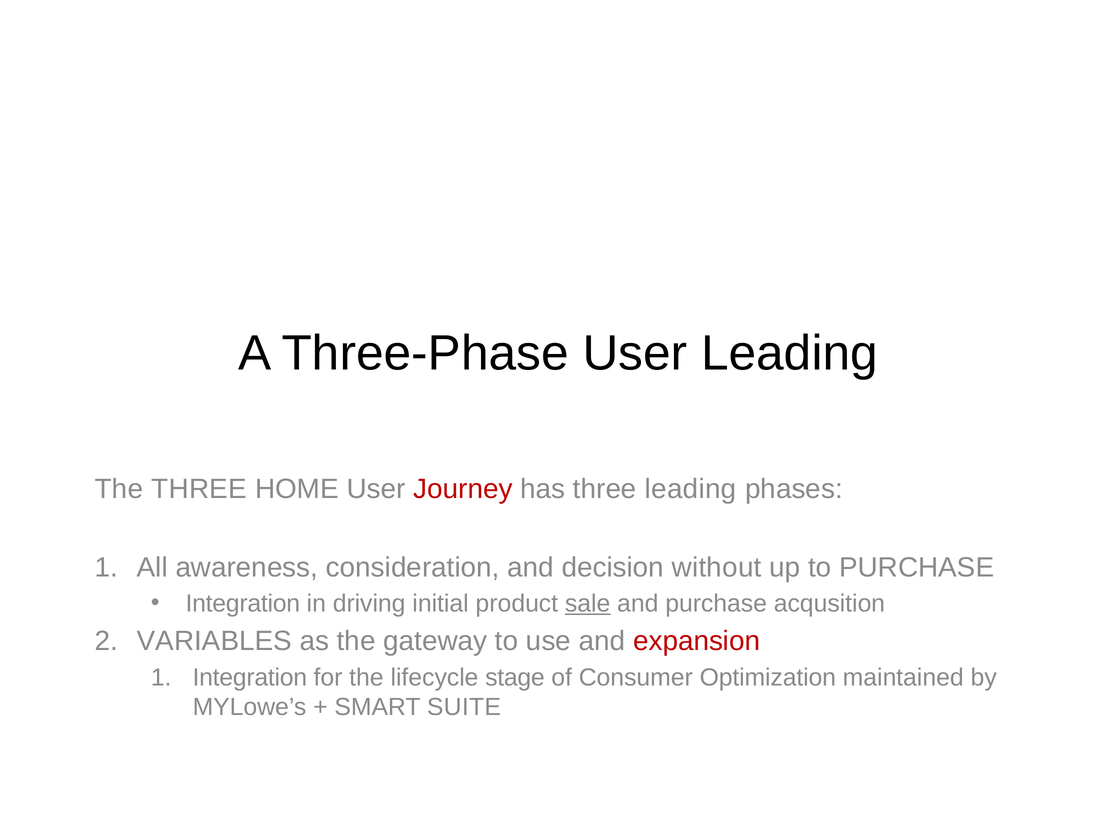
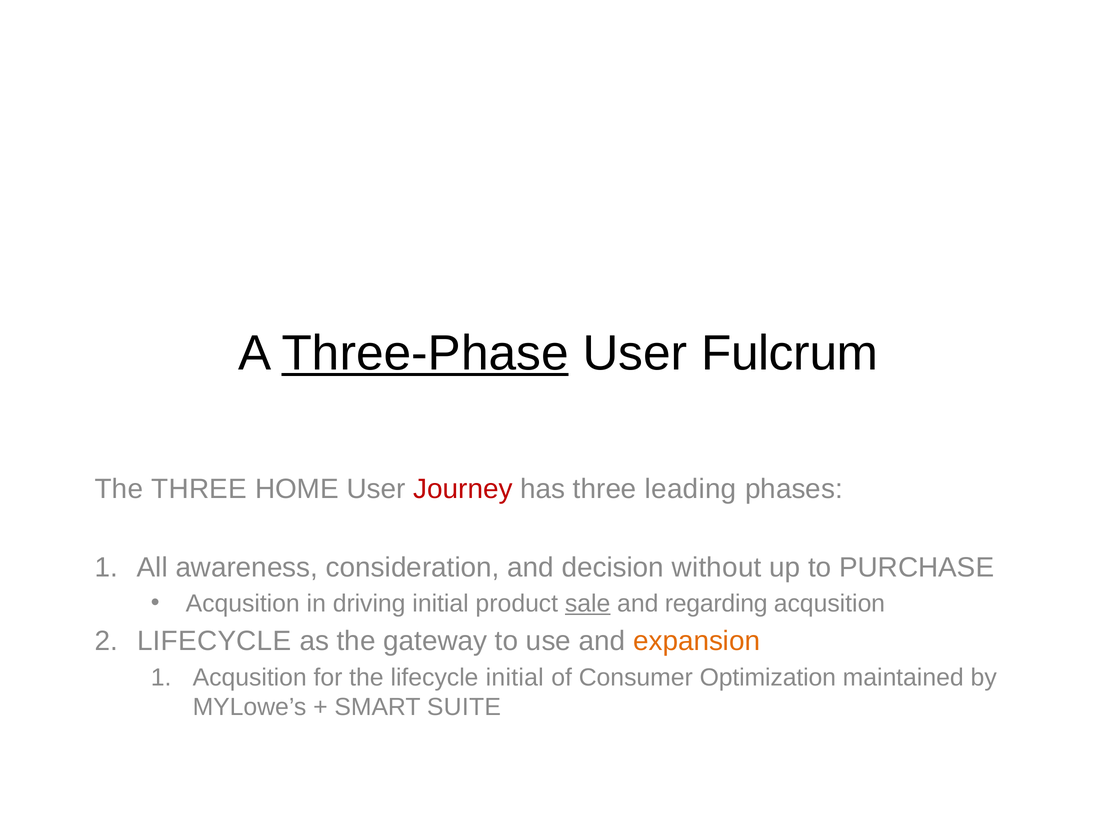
Three-Phase underline: none -> present (425, 353)
User Leading: Leading -> Fulcrum (790, 353)
Integration: Integration -> Acqusition (243, 604)
and purchase: purchase -> regarding (716, 604)
VARIABLES: VARIABLES -> LIFECYCLE (214, 642)
expansion colour: red -> orange (697, 642)
Integration: Integration -> Acqusition (250, 678)
lifecycle stage: stage -> initial (515, 678)
